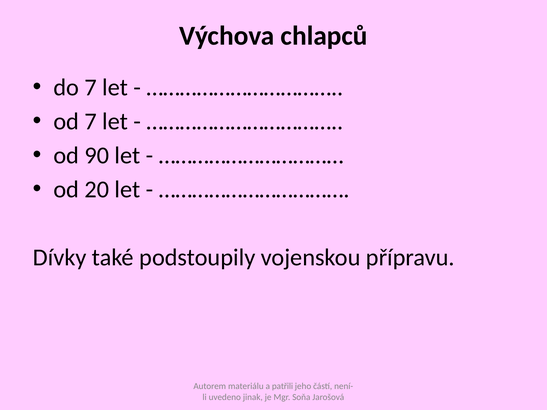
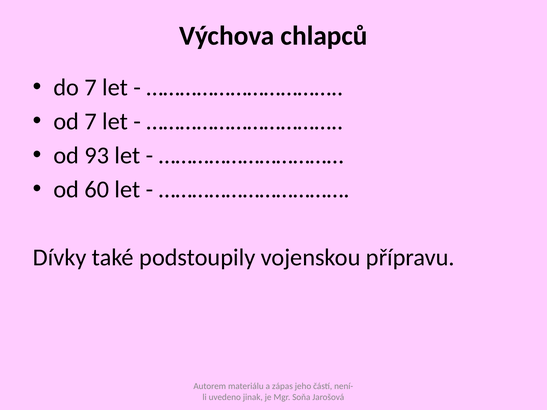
90: 90 -> 93 (97, 155)
20: 20 -> 60 (97, 190)
patřili: patřili -> zápas (282, 386)
